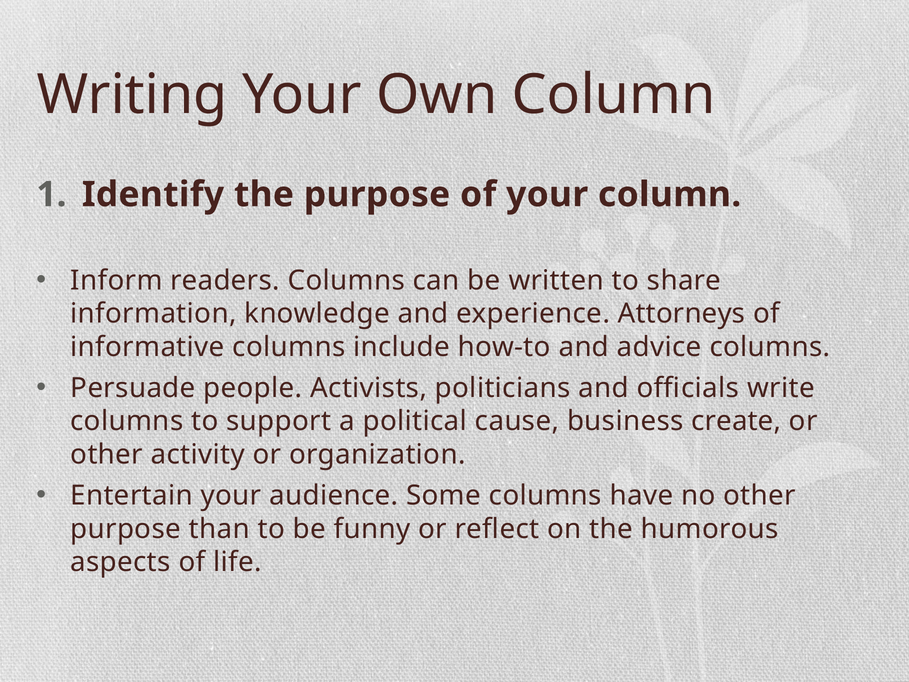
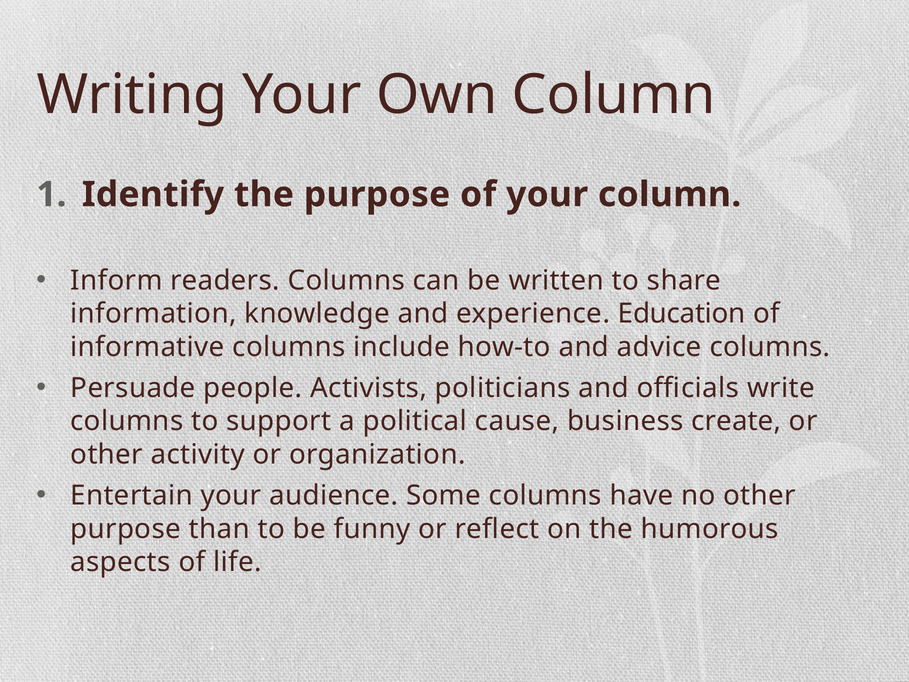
Attorneys: Attorneys -> Education (682, 314)
